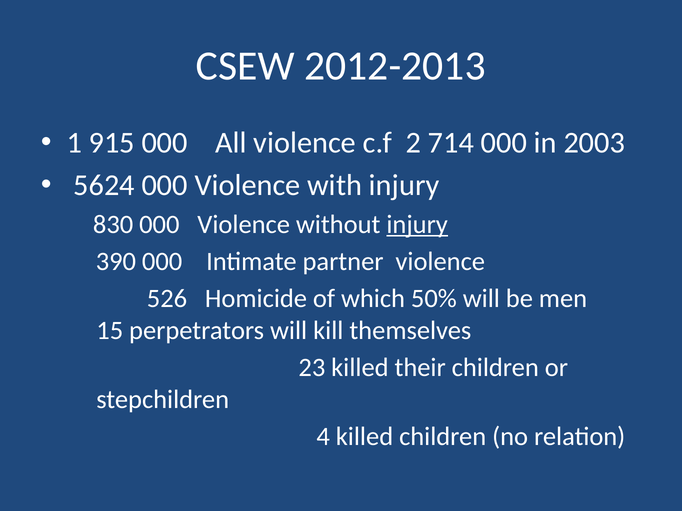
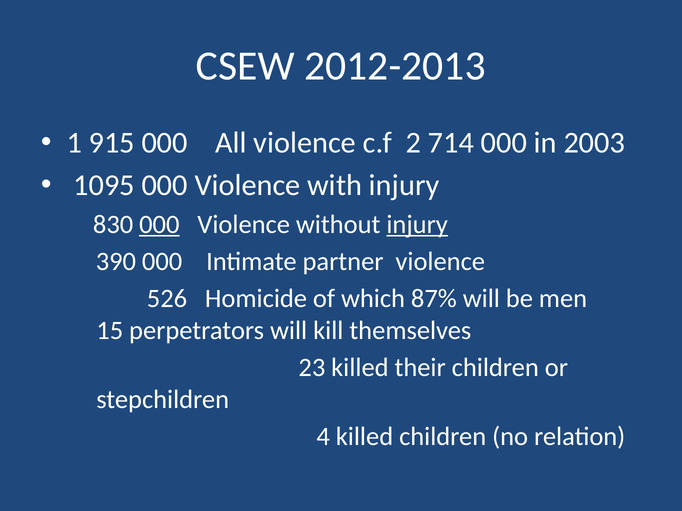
5624: 5624 -> 1095 (104, 186)
000 underline: none -> present (159, 225)
50%: 50% -> 87% (434, 299)
